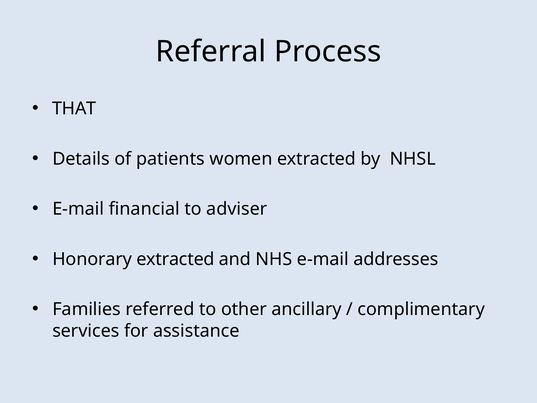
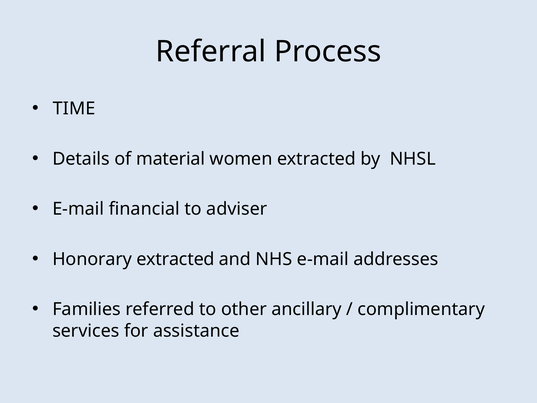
THAT: THAT -> TIME (74, 109)
patients: patients -> material (171, 159)
